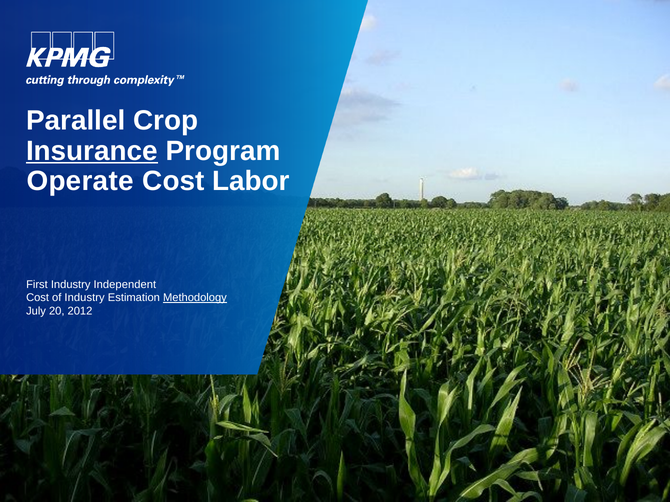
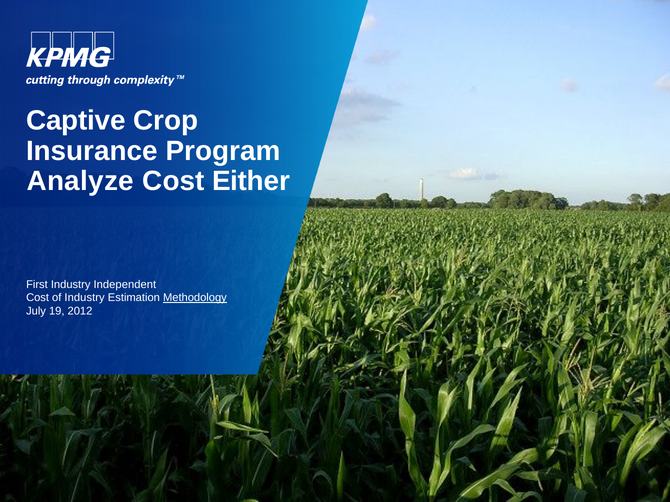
Parallel: Parallel -> Captive (76, 121)
Insurance underline: present -> none (92, 151)
Operate: Operate -> Analyze (80, 181)
Labor: Labor -> Either (251, 181)
20: 20 -> 19 (57, 311)
